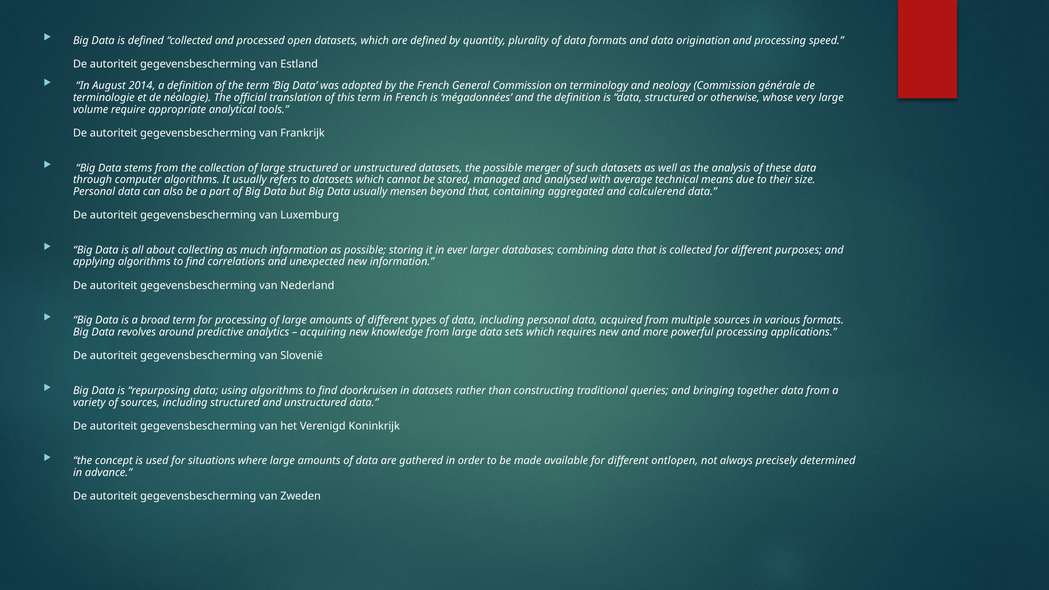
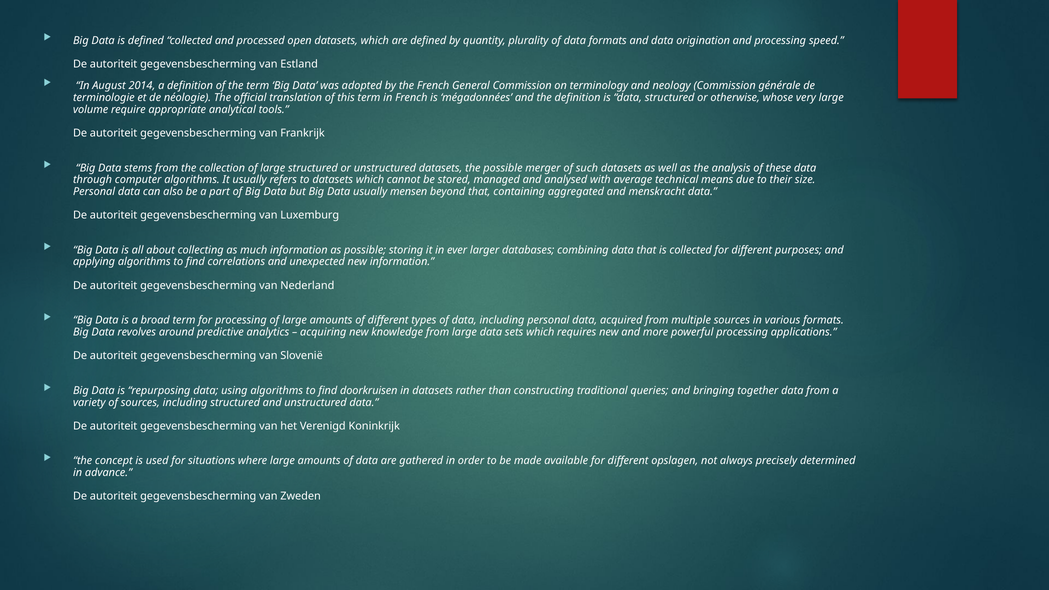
calculerend: calculerend -> menskracht (657, 192)
ontlopen: ontlopen -> opslagen (675, 461)
